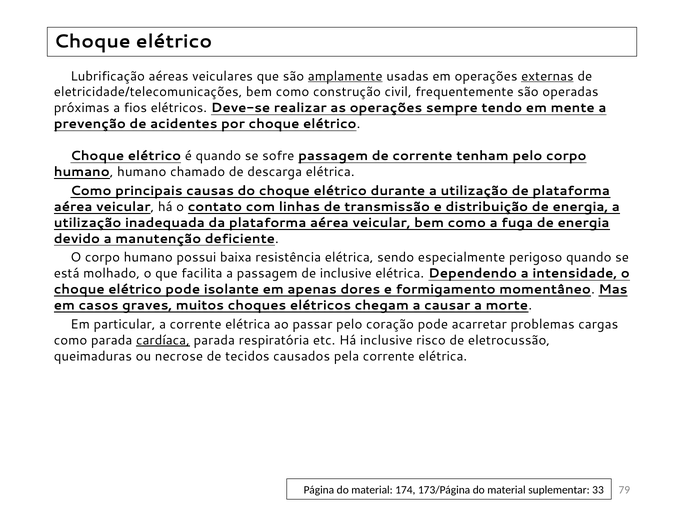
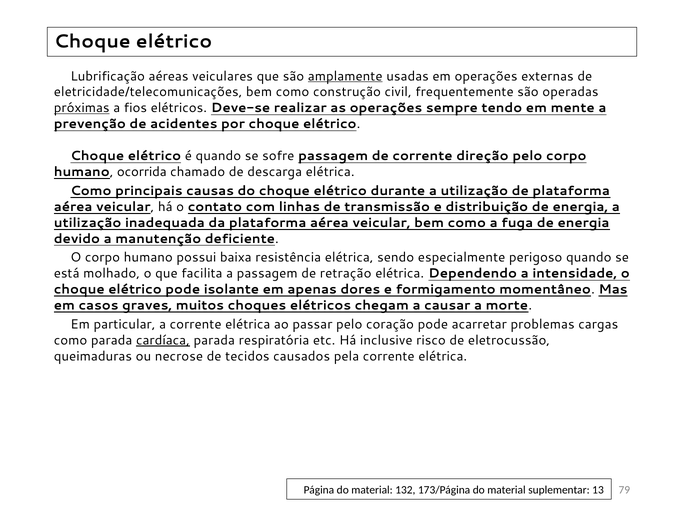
externas underline: present -> none (547, 76)
próximas underline: none -> present (82, 108)
tenham: tenham -> direção (482, 156)
humano humano: humano -> ocorrida (142, 172)
de inclusive: inclusive -> retração (346, 273)
174: 174 -> 132 (405, 490)
33: 33 -> 13 (598, 490)
